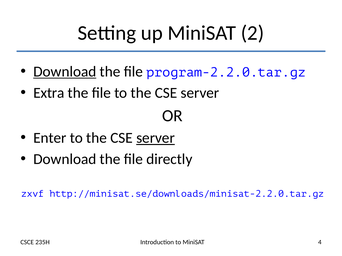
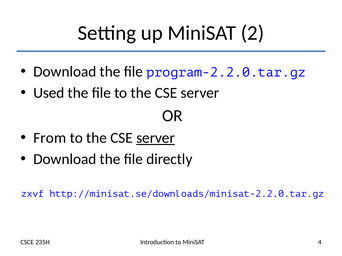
Download underline: present -> none (65, 72)
Extra: Extra -> Used (49, 93)
Enter: Enter -> From (50, 138)
